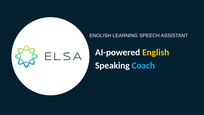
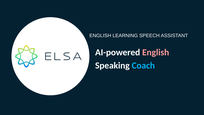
English colour: yellow -> pink (156, 52)
